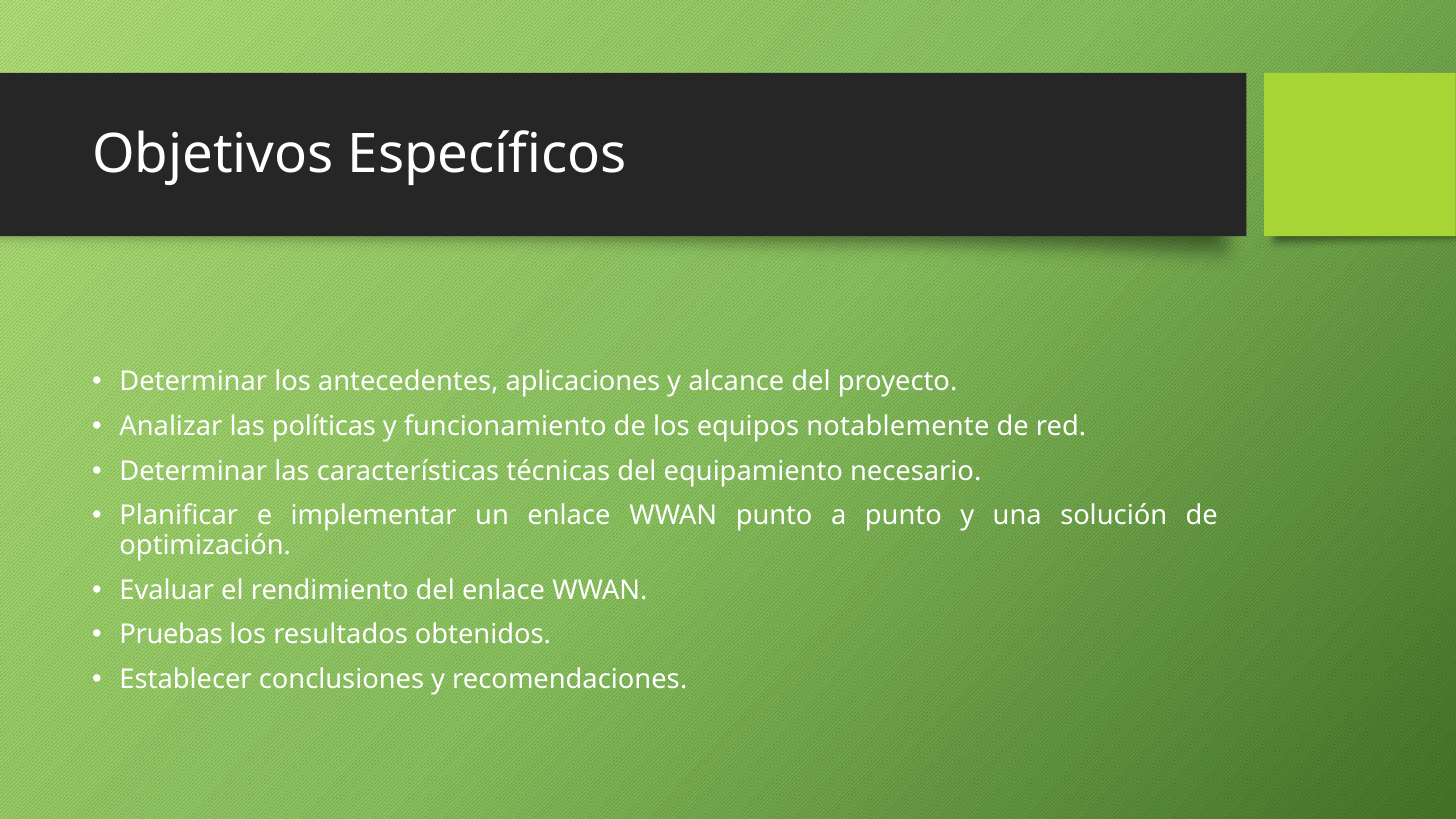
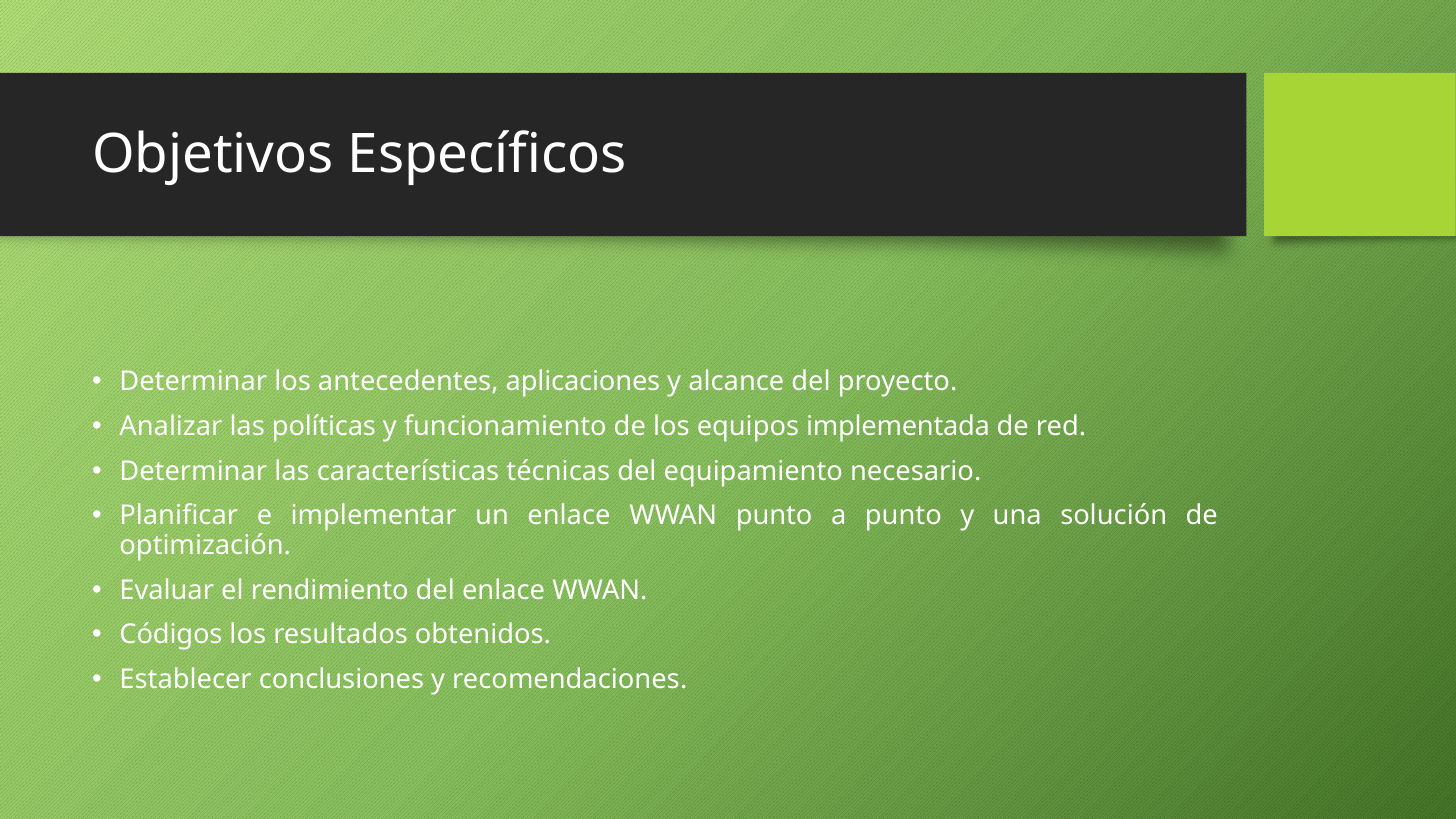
notablemente: notablemente -> implementada (898, 427)
Pruebas: Pruebas -> Códigos (171, 635)
